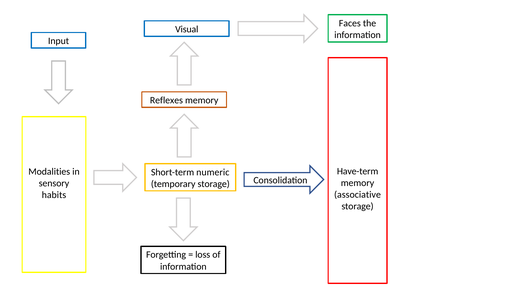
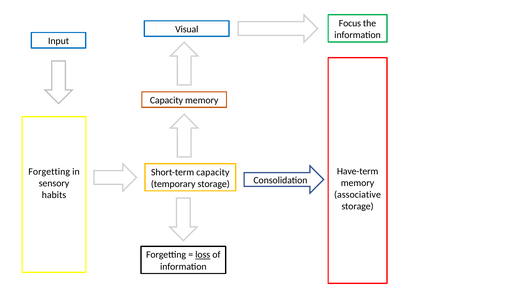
Faces: Faces -> Focus (350, 23)
Reflexes: Reflexes -> Capacity (166, 100)
Modalities: Modalities -> Forgetting (49, 171)
Short-term numeric: numeric -> capacity (213, 172)
loss underline: none -> present (203, 254)
